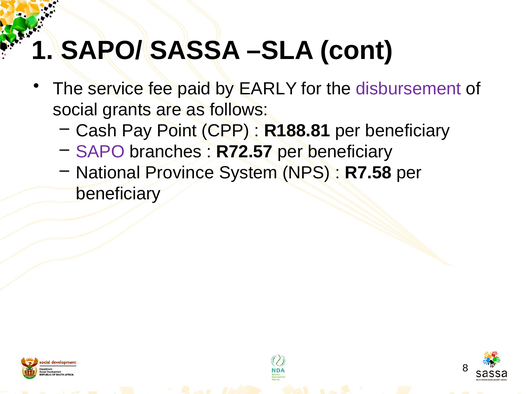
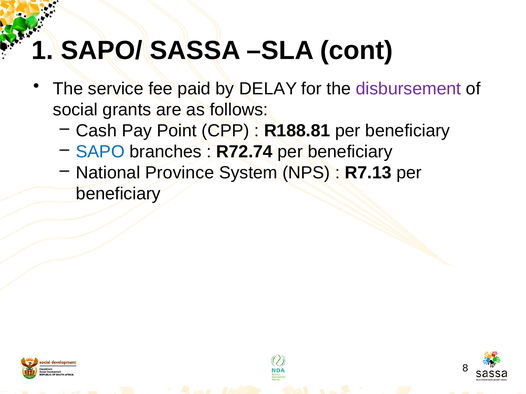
EARLY: EARLY -> DELAY (268, 89)
SAPO colour: purple -> blue (100, 152)
R72.57: R72.57 -> R72.74 (244, 152)
R7.58: R7.58 -> R7.13 (368, 173)
